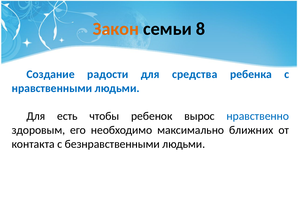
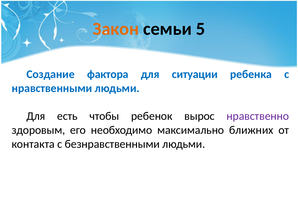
8: 8 -> 5 (201, 29)
радости: радости -> фактора (108, 74)
средства: средства -> ситуации (195, 74)
нравственно colour: blue -> purple (258, 116)
